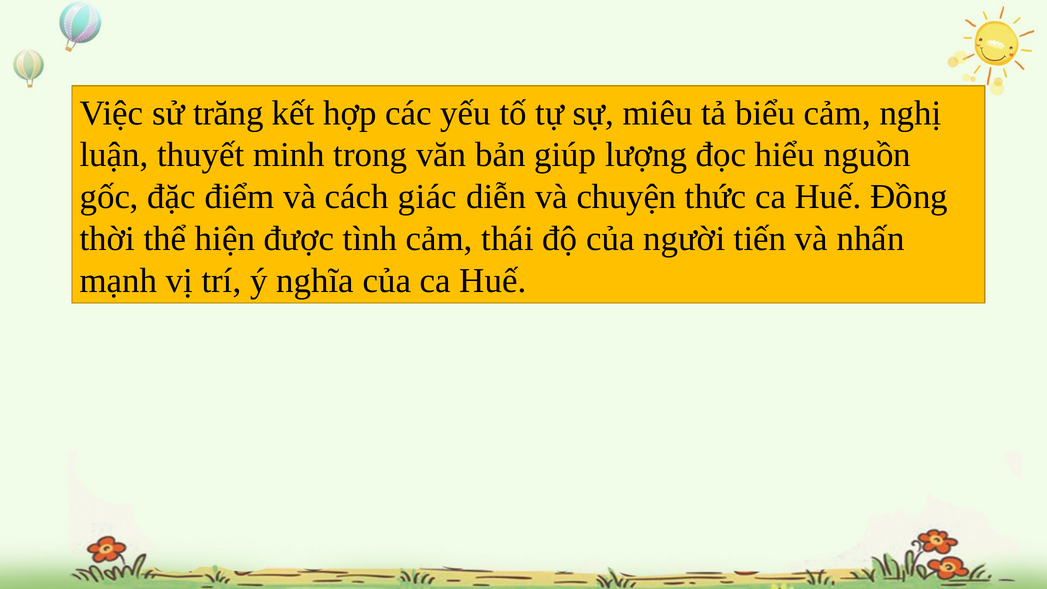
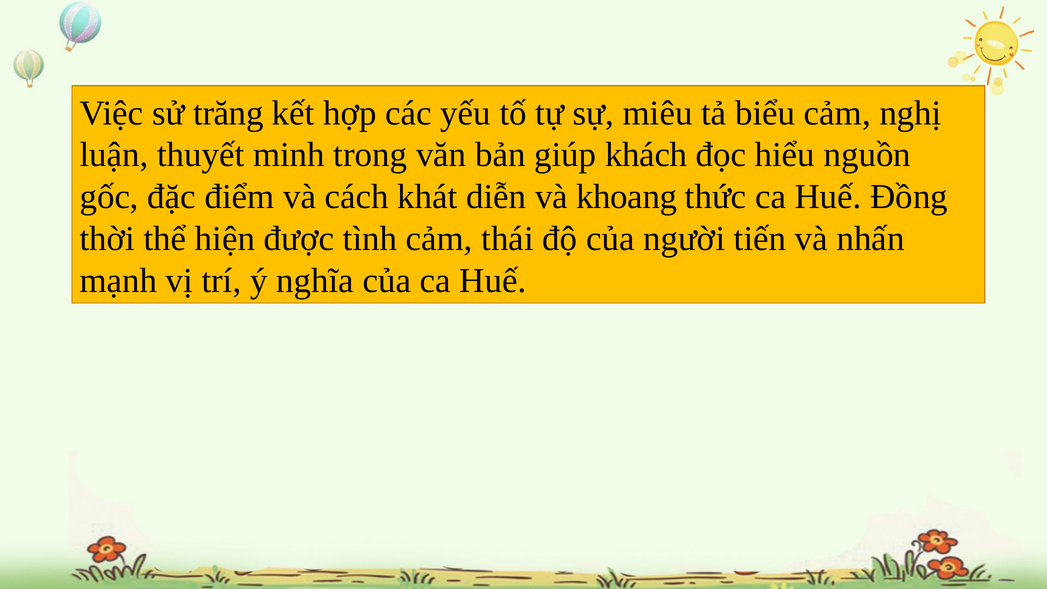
lượng: lượng -> khách (646, 155)
giác: giác -> khát (427, 197)
chuyện: chuyện -> khoang (627, 197)
